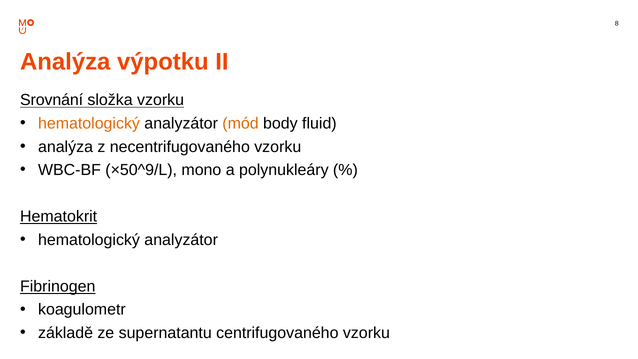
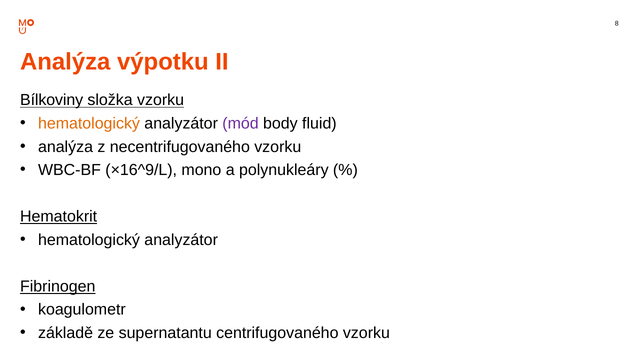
Srovnání: Srovnání -> Bílkoviny (52, 100)
mód colour: orange -> purple (241, 123)
×50^9/L: ×50^9/L -> ×16^9/L (141, 170)
